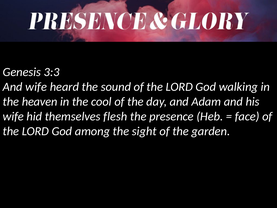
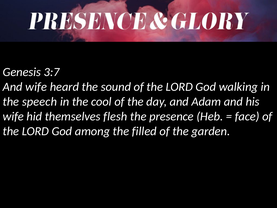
3:3: 3:3 -> 3:7 (52, 72)
heaven: heaven -> speech (39, 101)
sight: sight -> filled (144, 131)
